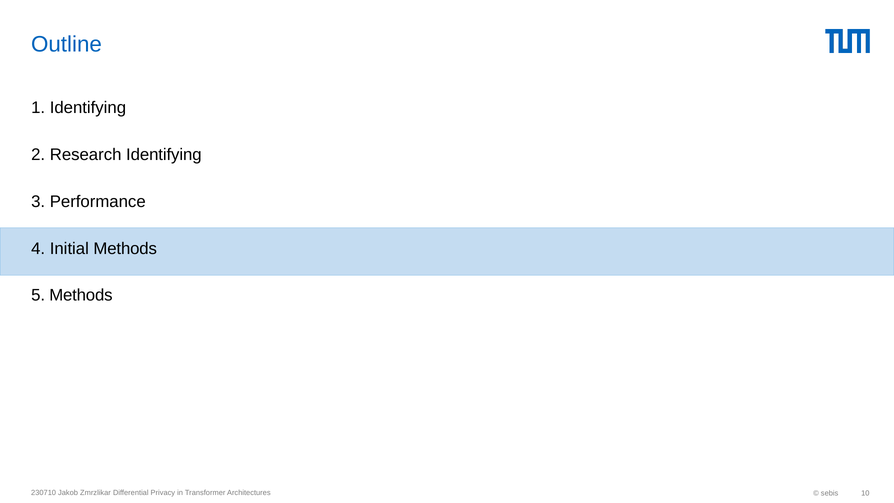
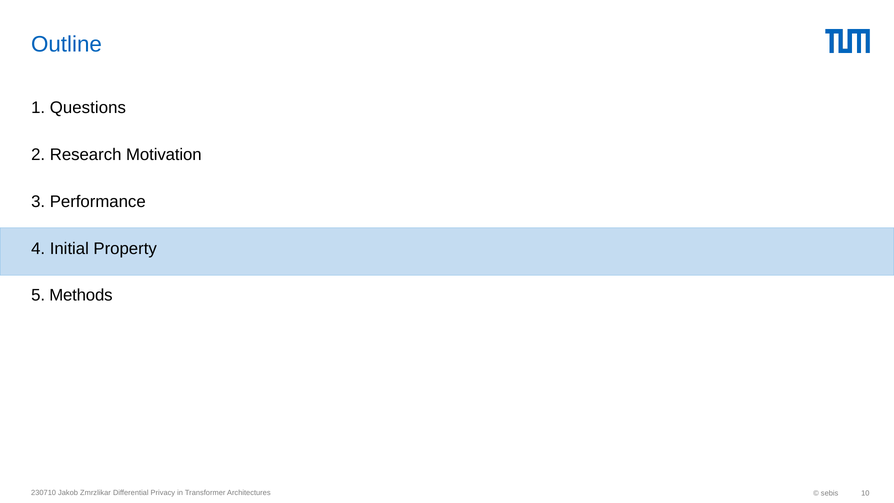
1 Identifying: Identifying -> Questions (88, 108)
Research Identifying: Identifying -> Motivation (164, 155)
Initial Methods: Methods -> Property (125, 248)
